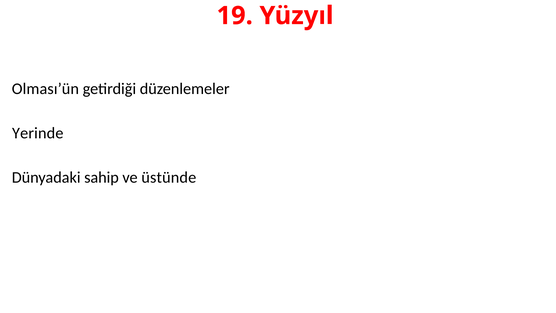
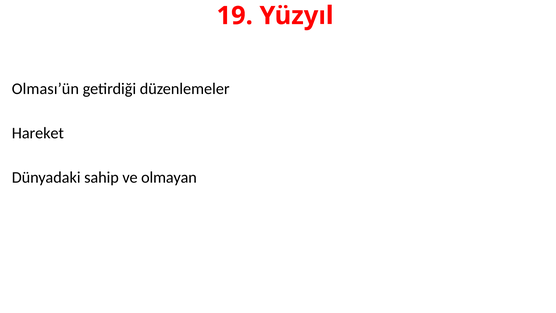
Yerinde: Yerinde -> Hareket (38, 133)
üstünde: üstünde -> olmayan (169, 177)
